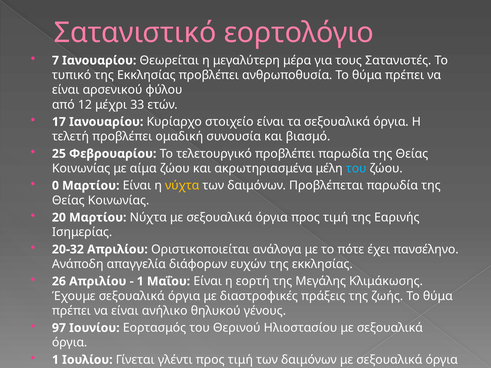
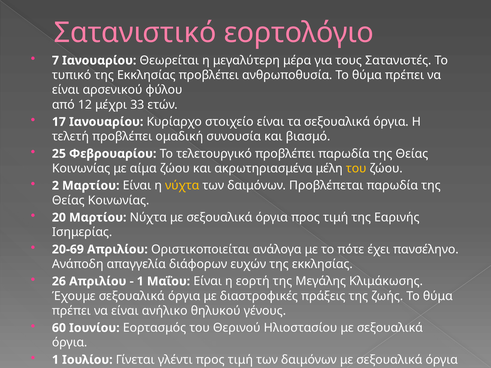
του colour: light blue -> yellow (356, 169)
0: 0 -> 2 (55, 186)
20-32: 20-32 -> 20-69 (68, 250)
97: 97 -> 60 (59, 328)
